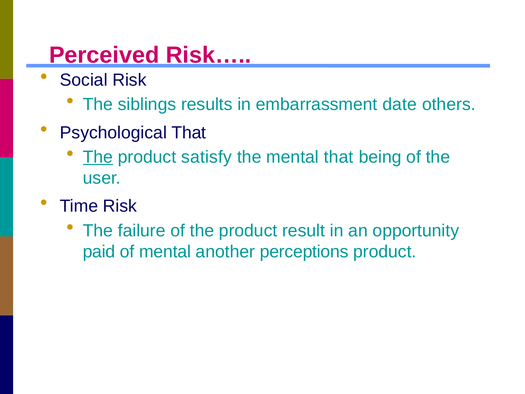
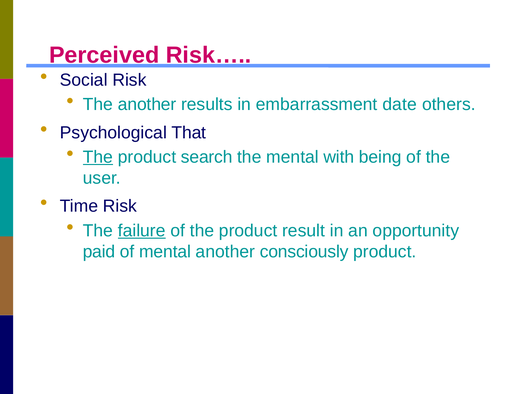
The siblings: siblings -> another (147, 104)
satisfy: satisfy -> search (207, 157)
mental that: that -> with (339, 157)
failure underline: none -> present (142, 230)
perceptions: perceptions -> consciously (304, 251)
